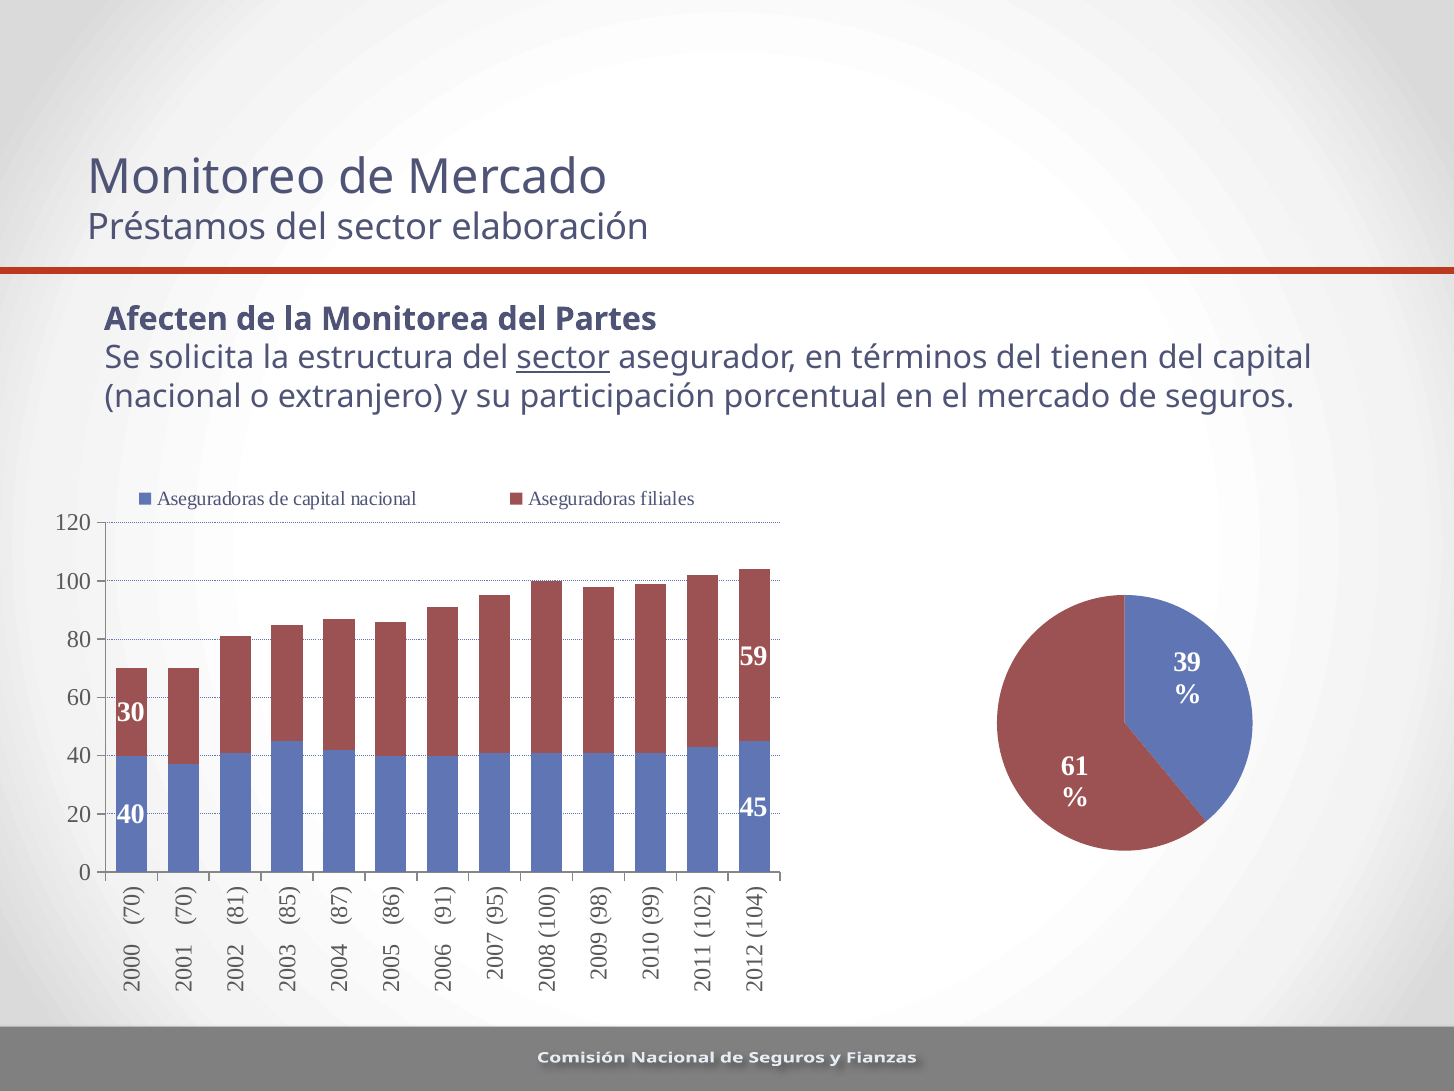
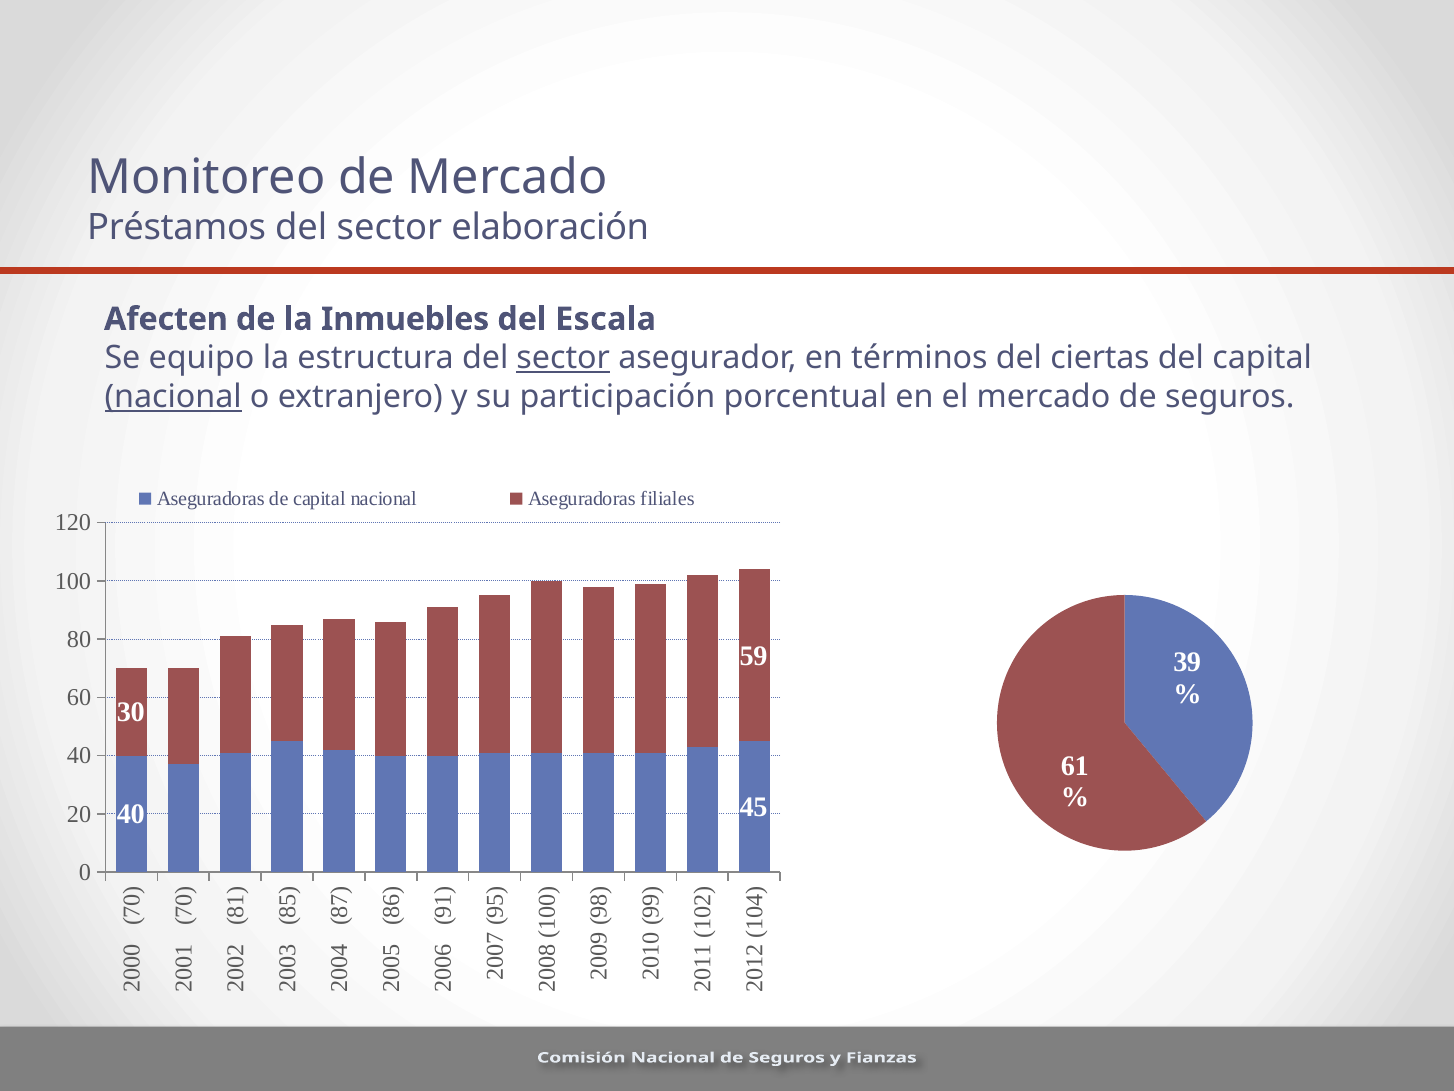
Monitorea: Monitorea -> Inmuebles (405, 319)
Partes: Partes -> Escala (606, 319)
solicita: solicita -> equipo (202, 358)
tienen: tienen -> ciertas (1100, 358)
nacional underline: none -> present (173, 396)
